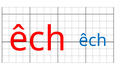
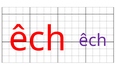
êch colour: blue -> purple (93, 41)
